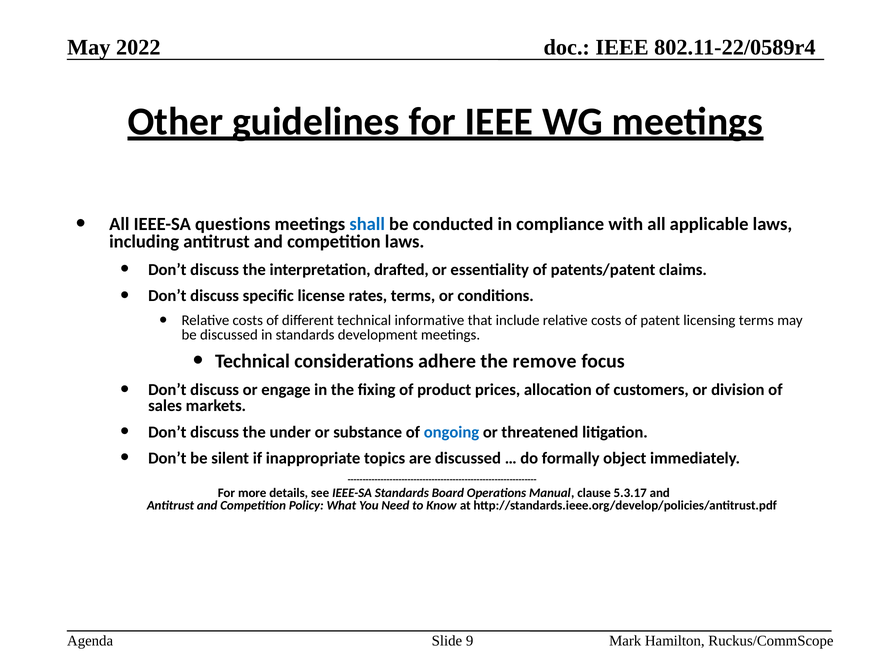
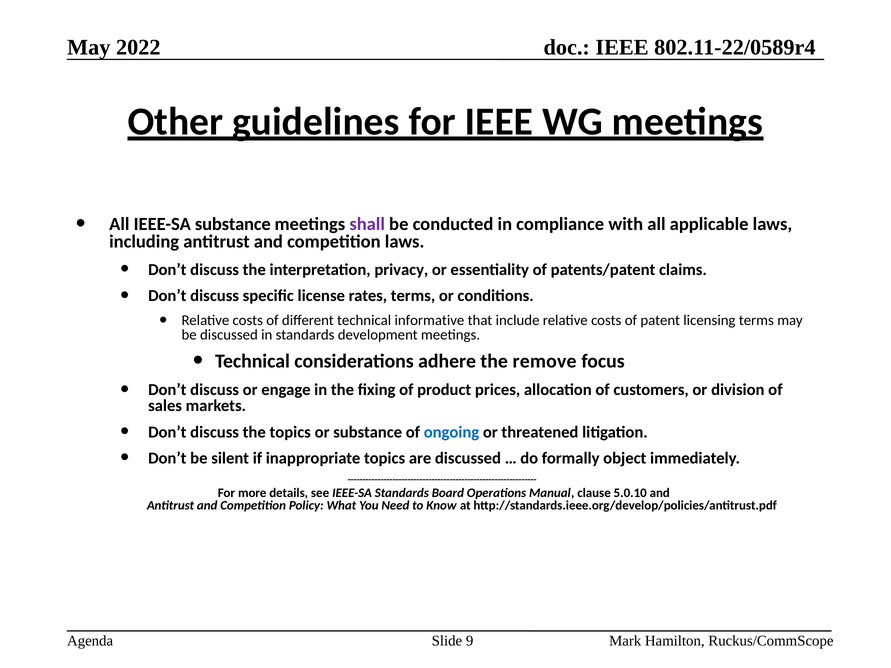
IEEE-SA questions: questions -> substance (233, 224)
shall colour: blue -> purple (367, 224)
drafted: drafted -> privacy (401, 270)
the under: under -> topics (290, 432)
5.3.17: 5.3.17 -> 5.0.10 (630, 493)
